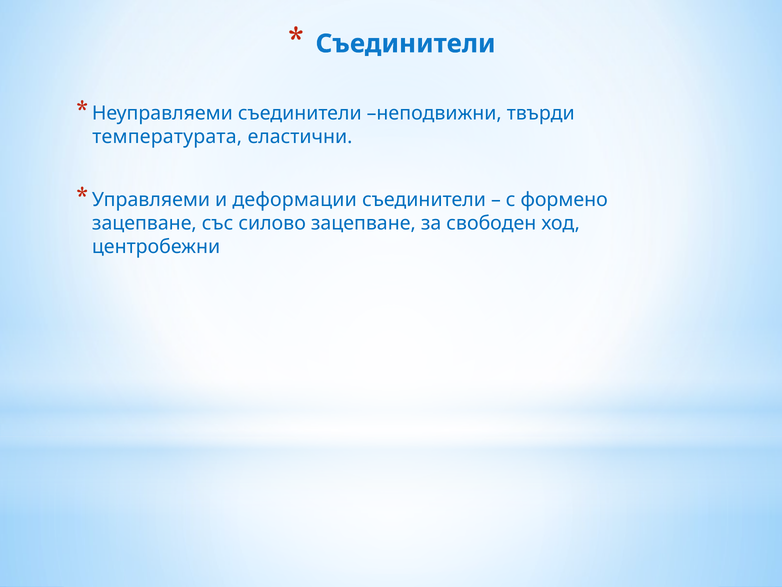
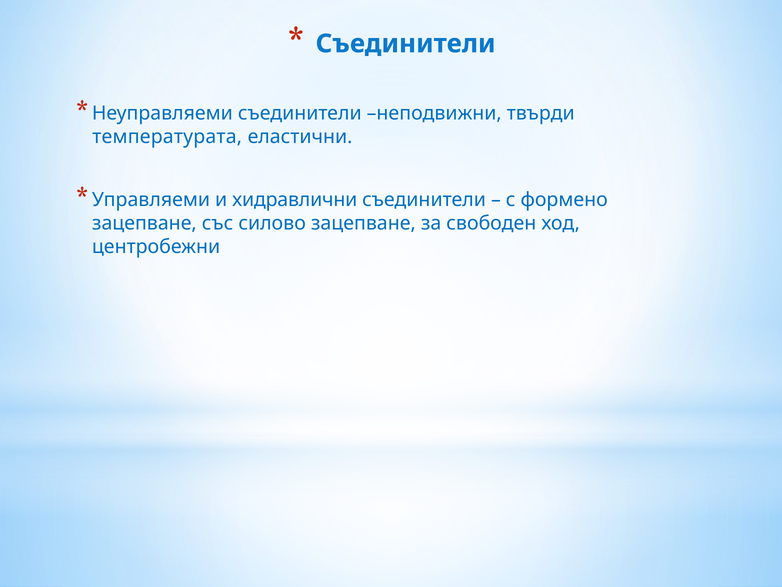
деформации: деформации -> хидравлични (295, 200)
